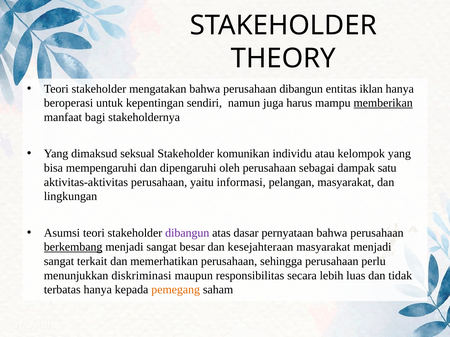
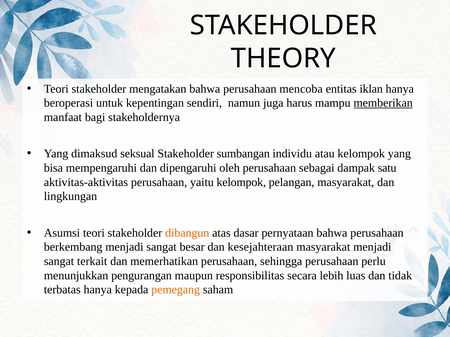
perusahaan dibangun: dibangun -> mencoba (301, 89)
komunikan: komunikan -> sumbangan (243, 154)
yaitu informasi: informasi -> kelompok (241, 182)
dibangun colour: purple -> orange (187, 233)
berkembang underline: present -> none (73, 247)
diskriminasi: diskriminasi -> pengurangan (142, 276)
